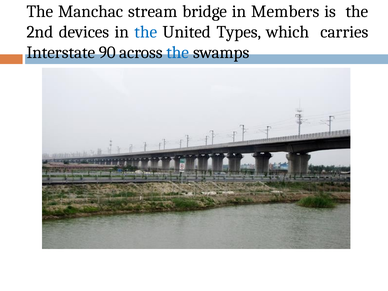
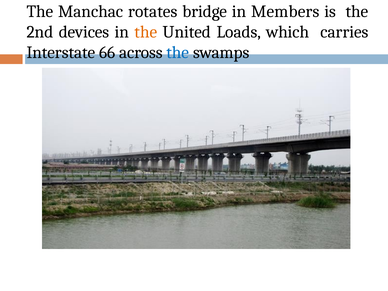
stream: stream -> rotates (153, 11)
the colour: blue -> orange (146, 32)
Types: Types -> Loads (239, 32)
90: 90 -> 66 (107, 52)
